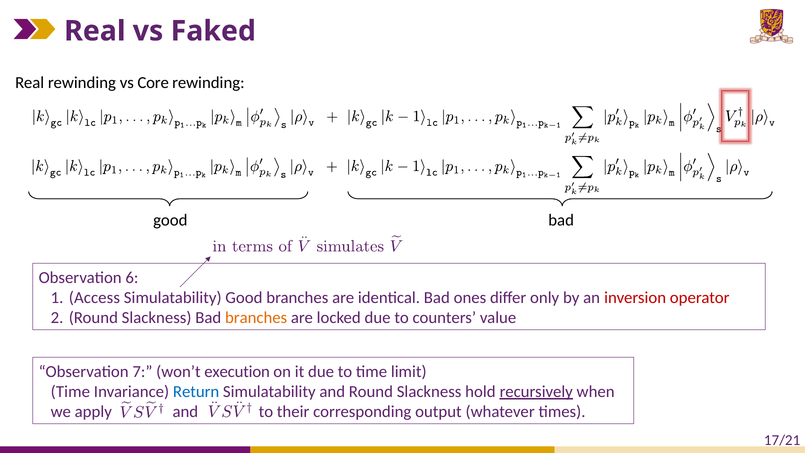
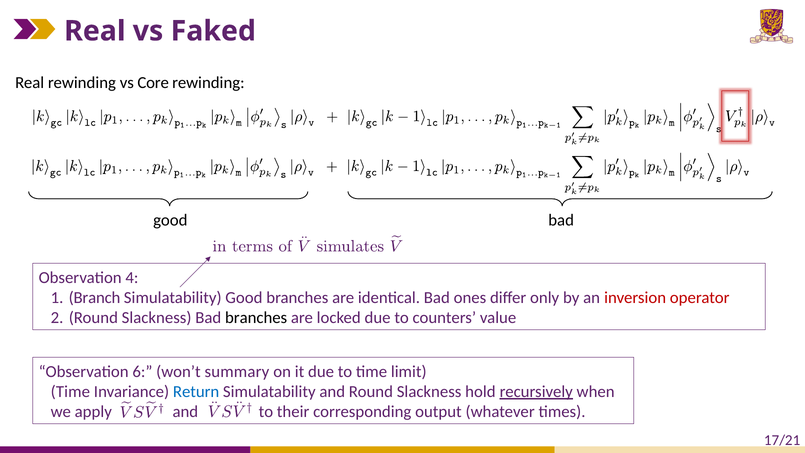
6: 6 -> 4 (132, 277)
Access: Access -> Branch (95, 298)
branches colour: orange -> black (256, 318)
7: 7 -> 6 (142, 371)
execution: execution -> summary (237, 371)
